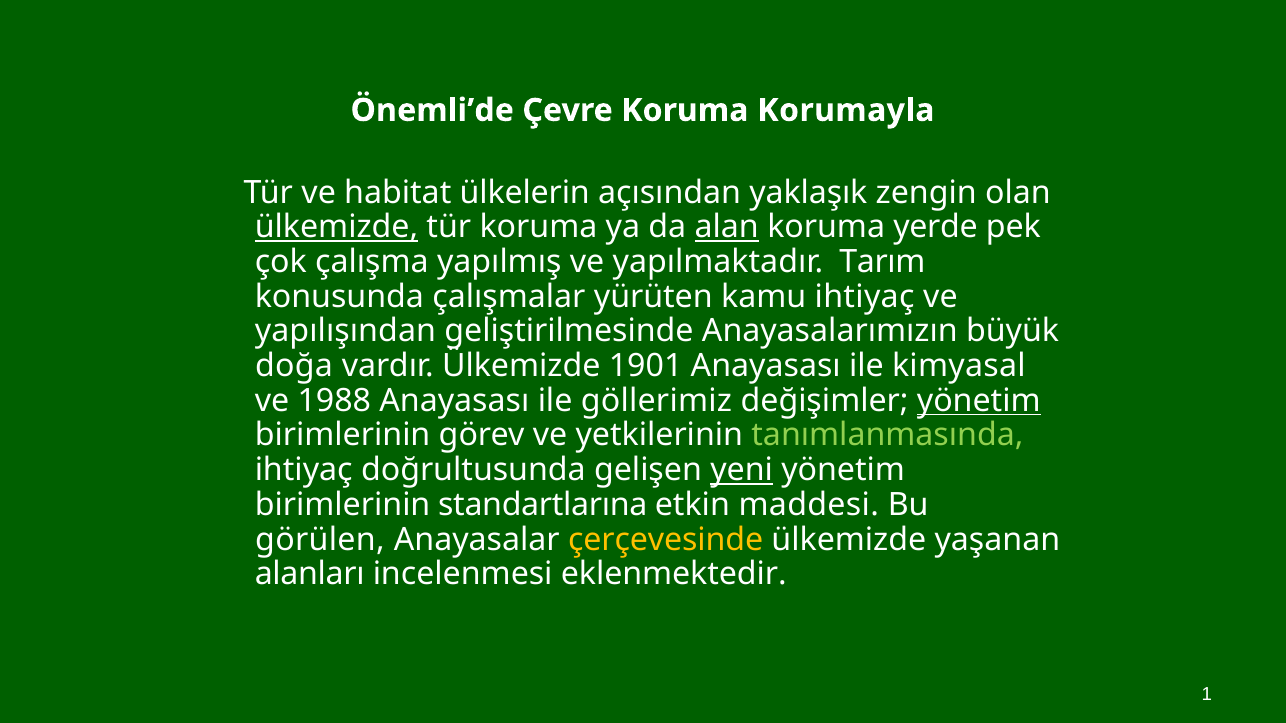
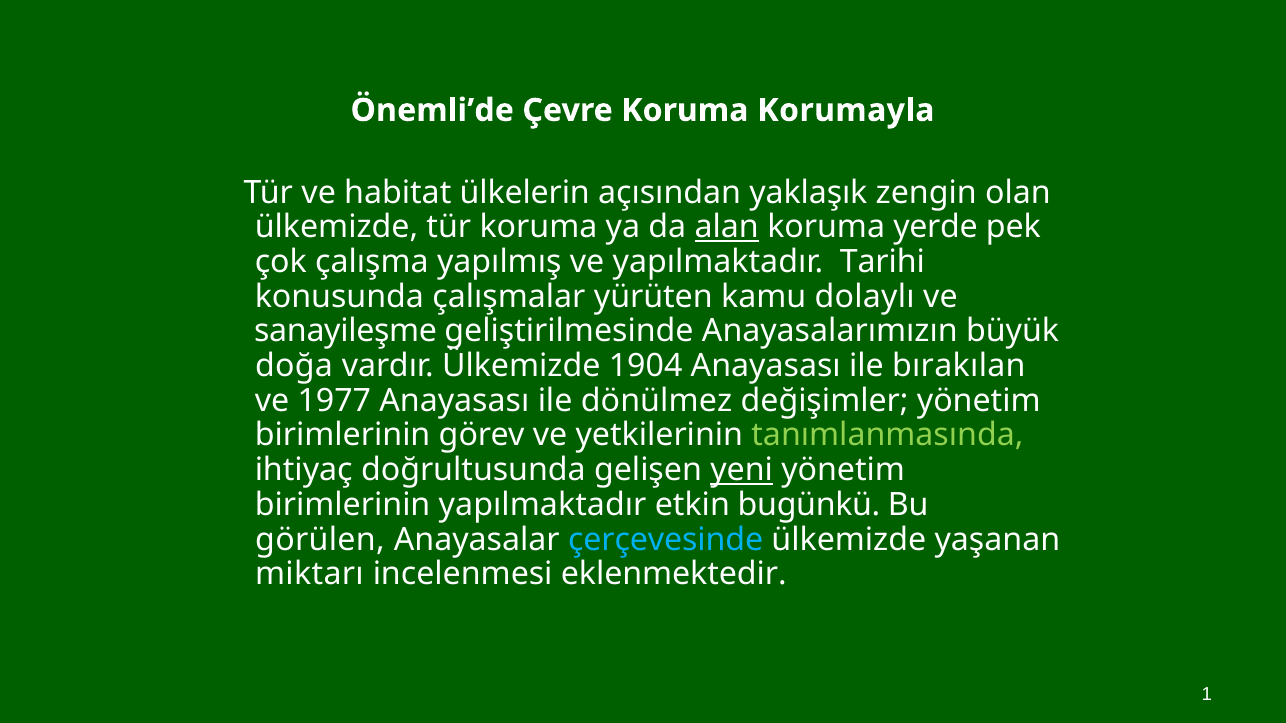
ülkemizde underline: present -> none (336, 227)
Tarım: Tarım -> Tarihi (882, 262)
kamu ihtiyaç: ihtiyaç -> dolaylı (865, 297)
yapılışından: yapılışından -> sanayileşme (346, 331)
1901: 1901 -> 1904 (646, 366)
kimyasal: kimyasal -> bırakılan (959, 366)
1988: 1988 -> 1977 (334, 401)
göllerimiz: göllerimiz -> dönülmez (656, 401)
yönetim underline: present -> none (979, 401)
birimlerinin standartlarına: standartlarına -> yapılmaktadır (543, 505)
maddesi: maddesi -> bugünkü (809, 505)
çerçevesinde colour: yellow -> light blue (666, 540)
alanları: alanları -> miktarı (309, 574)
